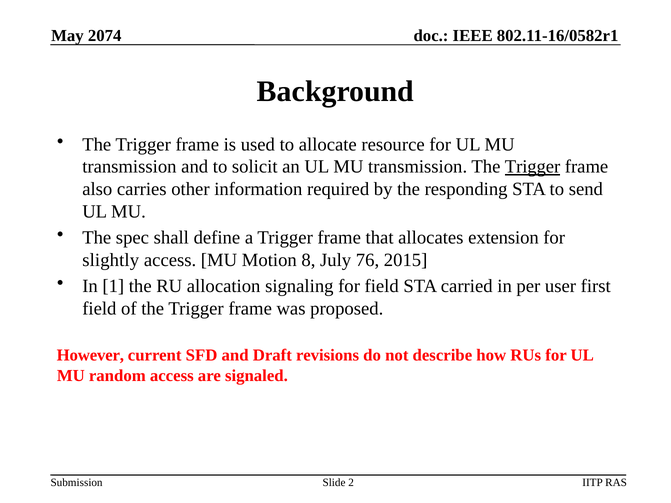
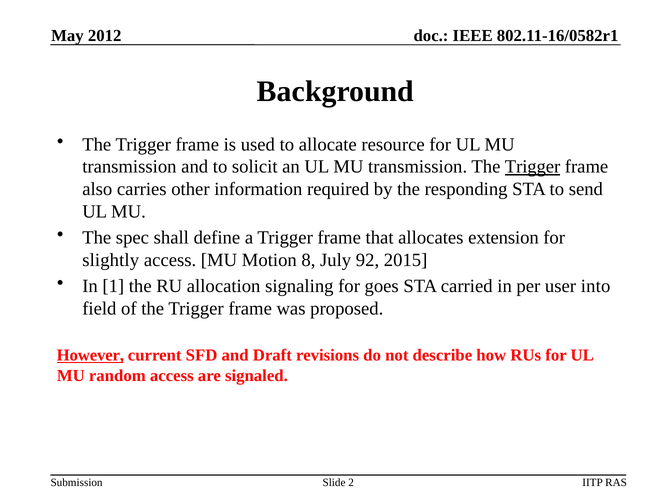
2074: 2074 -> 2012 (105, 36)
76: 76 -> 92 (367, 260)
for field: field -> goes (382, 286)
first: first -> into (596, 286)
However underline: none -> present (90, 356)
